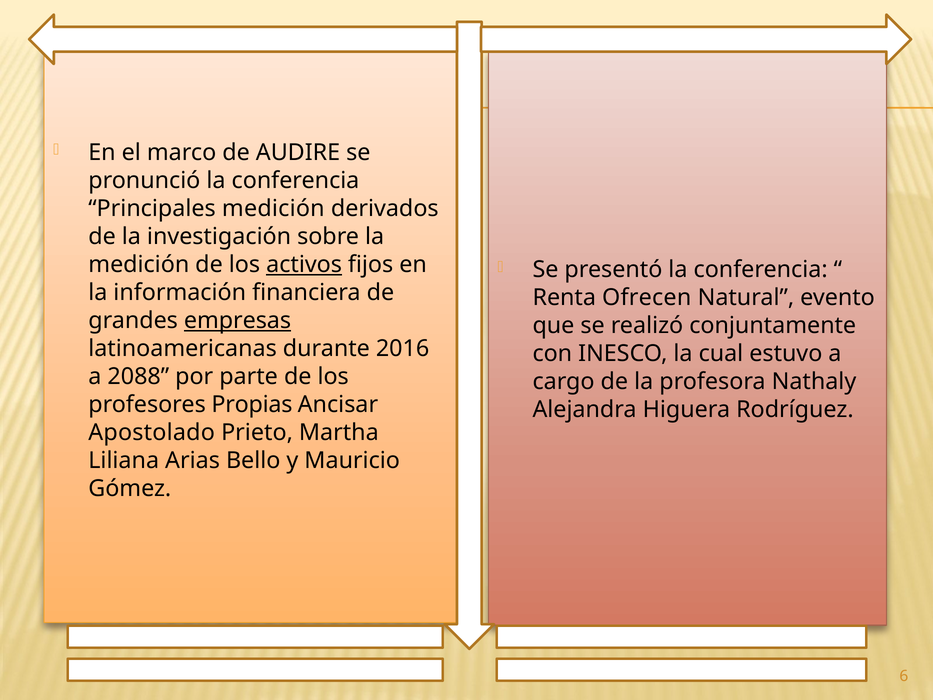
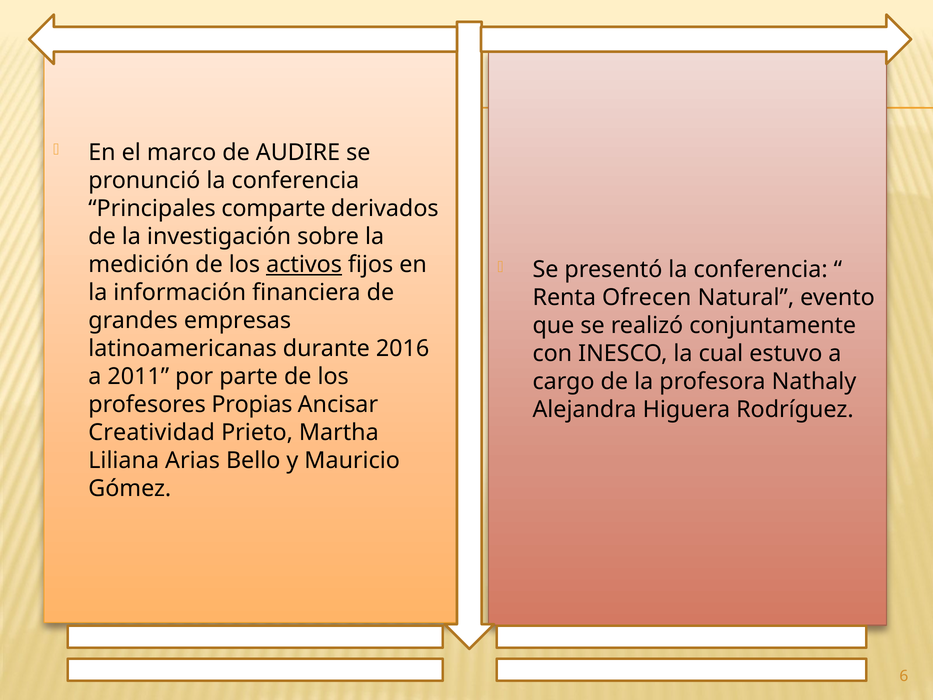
Principales medición: medición -> comparte (274, 209)
empresas underline: present -> none (238, 321)
2088: 2088 -> 2011 (138, 377)
Apostolado: Apostolado -> Creatividad (152, 433)
